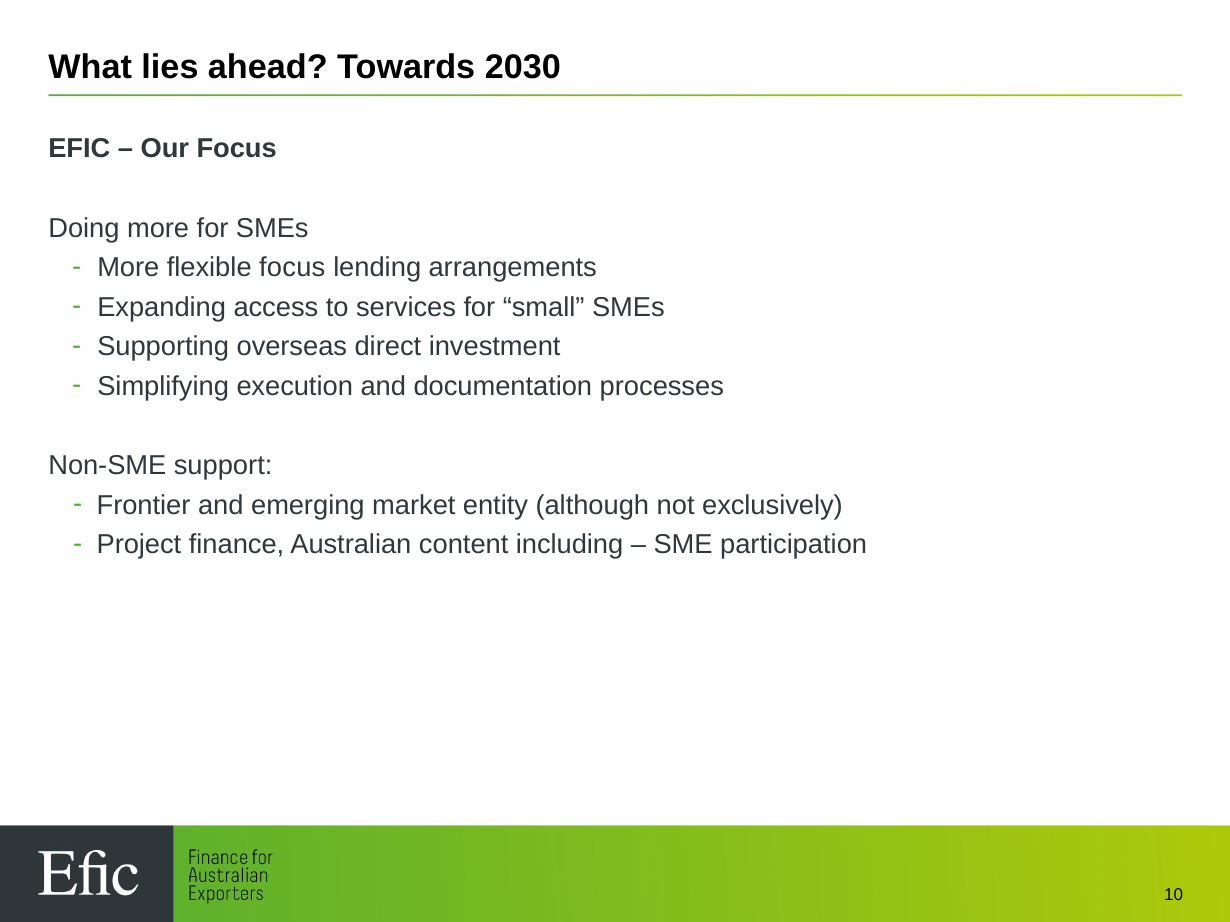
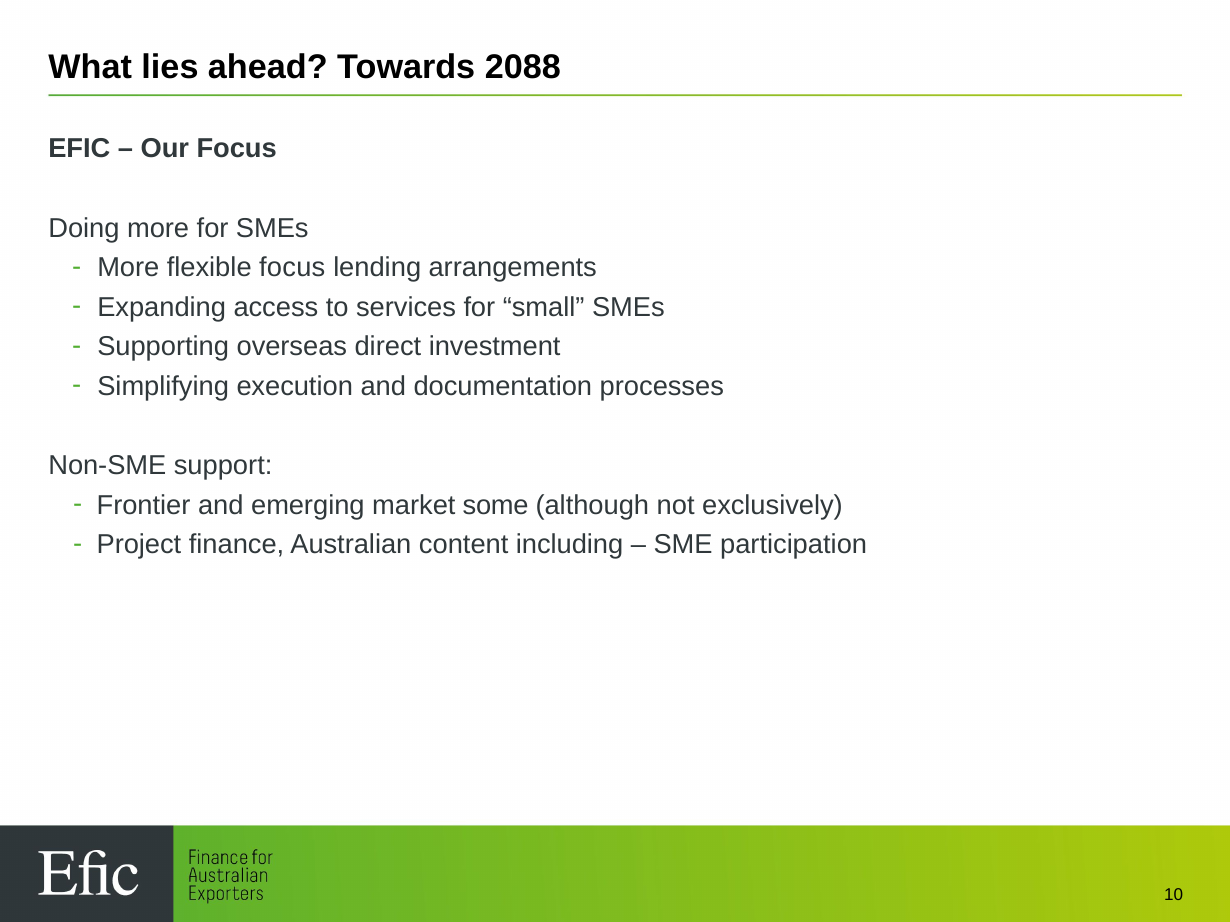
2030: 2030 -> 2088 (523, 67)
entity: entity -> some (496, 506)
